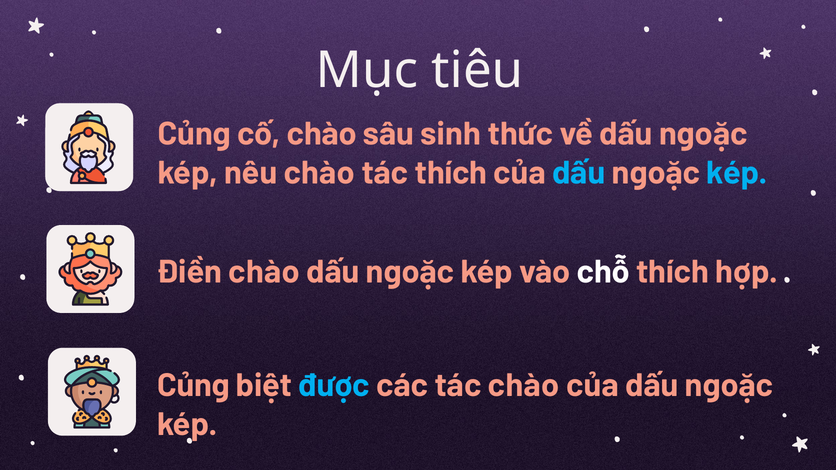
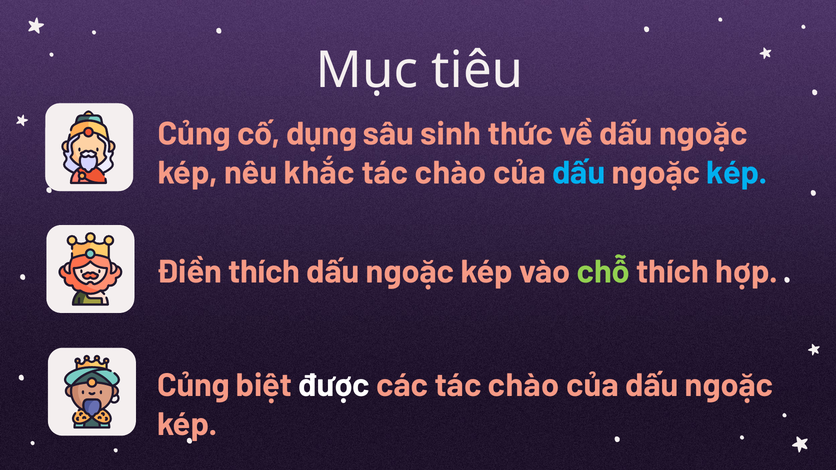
cố chào: chào -> dụng (322, 134)
nêu chào: chào -> khắc (319, 173)
thích: thích -> chào (451, 173)
Điền chào: chào -> thích (264, 272)
chỗ colour: white -> light green (603, 272)
được colour: light blue -> white (334, 386)
